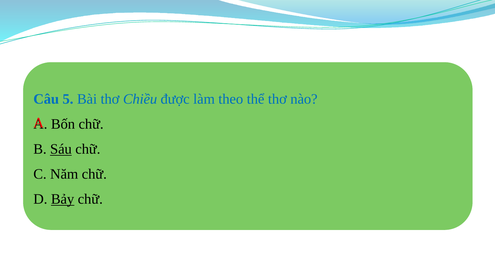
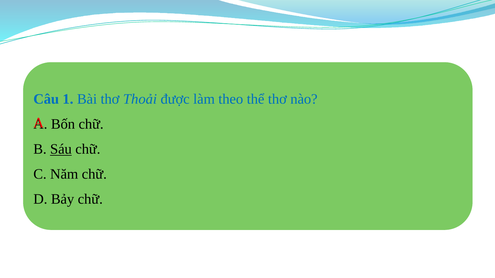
5: 5 -> 1 (68, 99)
Chiều: Chiều -> Thoải (140, 99)
Bảy underline: present -> none (63, 199)
